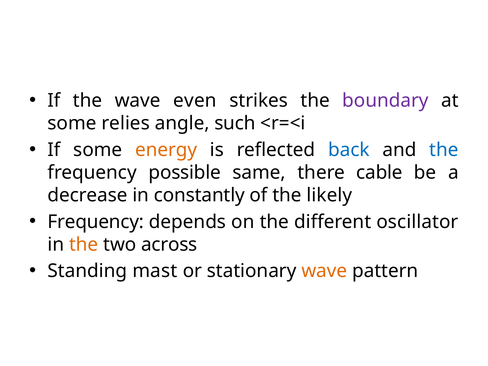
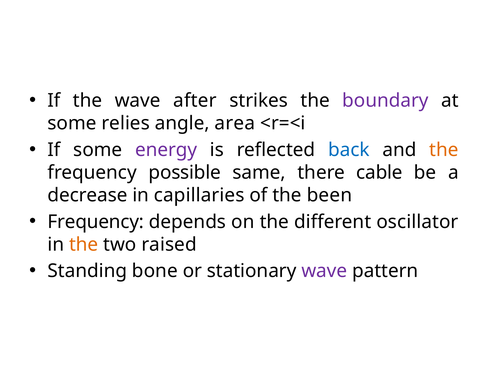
even: even -> after (195, 101)
such: such -> area (235, 123)
energy colour: orange -> purple (166, 150)
the colour: blue -> orange (444, 150)
constantly: constantly -> capillaries (199, 195)
likely: likely -> been (329, 195)
across: across -> raised (169, 244)
mast: mast -> bone (155, 271)
wave colour: orange -> purple (324, 271)
